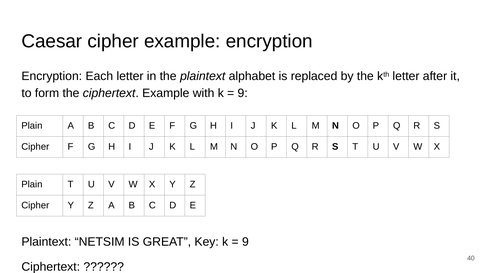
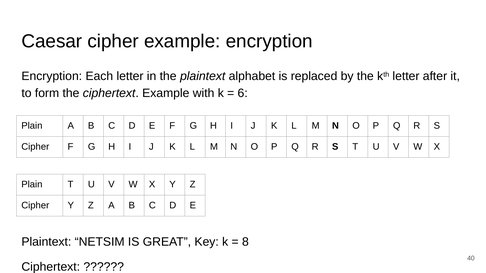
9: 9 -> 6 (243, 93)
9: 9 -> 8 (245, 242)
